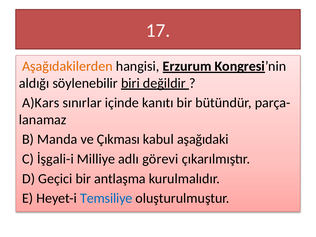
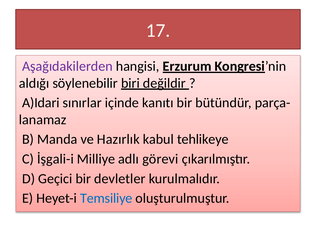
Aşağıdakilerden colour: orange -> purple (67, 66)
A)Kars: A)Kars -> A)Idari (41, 103)
Çıkması: Çıkması -> Hazırlık (118, 139)
aşağıdaki: aşağıdaki -> tehlikeye (203, 139)
antlaşma: antlaşma -> devletler (120, 179)
